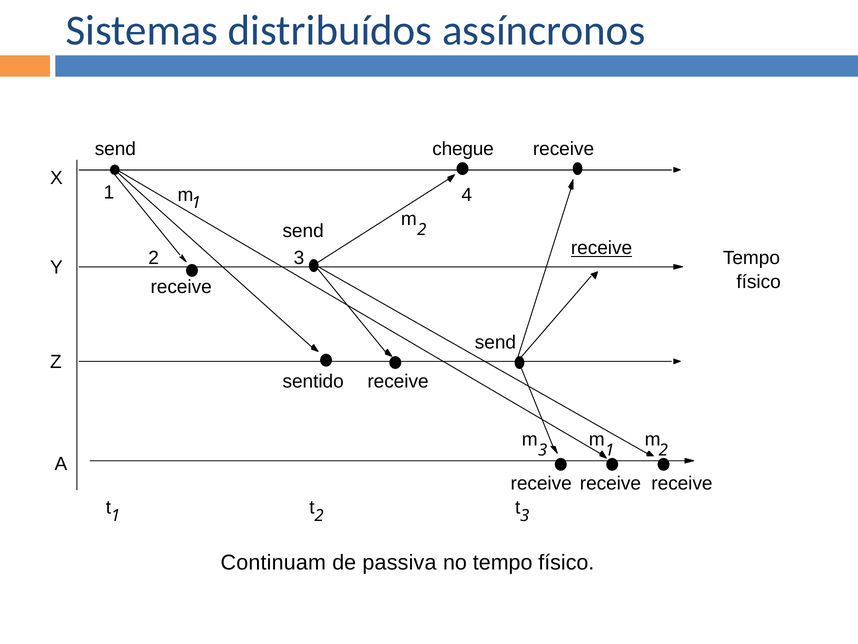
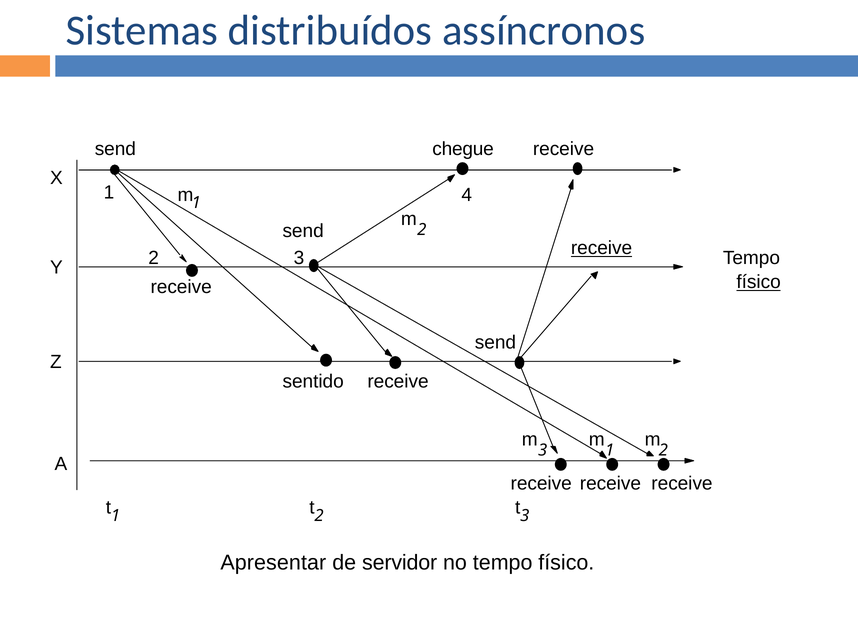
físico underline: none -> present (759, 282)
Continuam: Continuam -> Apresentar (273, 562)
passiva: passiva -> servidor (400, 562)
